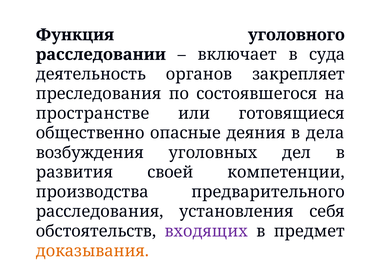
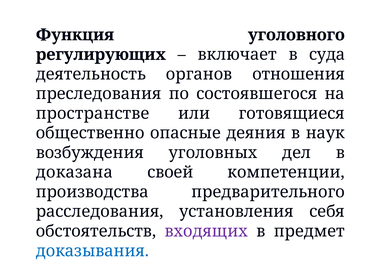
расследовании: расследовании -> регулирующих (101, 54)
закрепляет: закрепляет -> отношения (299, 74)
дела: дела -> наук (325, 133)
развития: развития -> доказана (74, 172)
доказывания colour: orange -> blue (92, 250)
